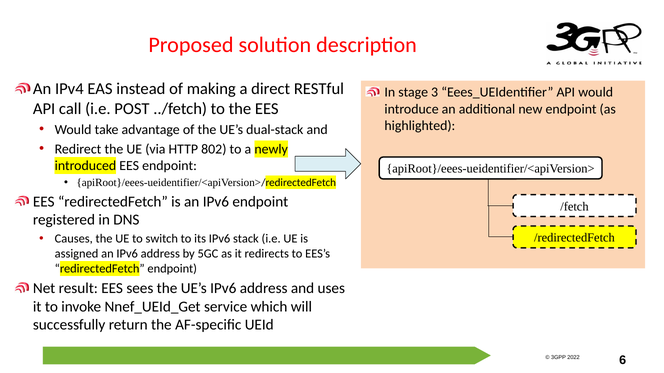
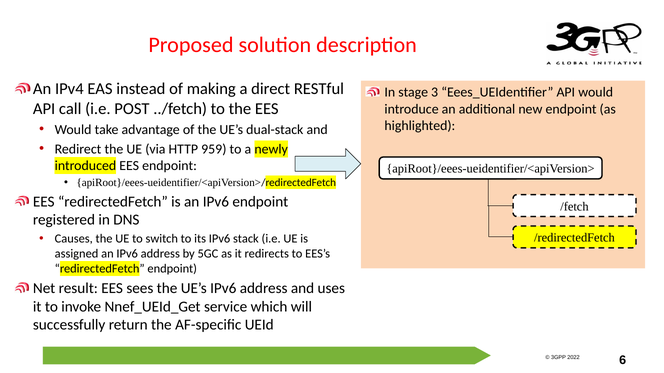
802: 802 -> 959 (214, 149)
